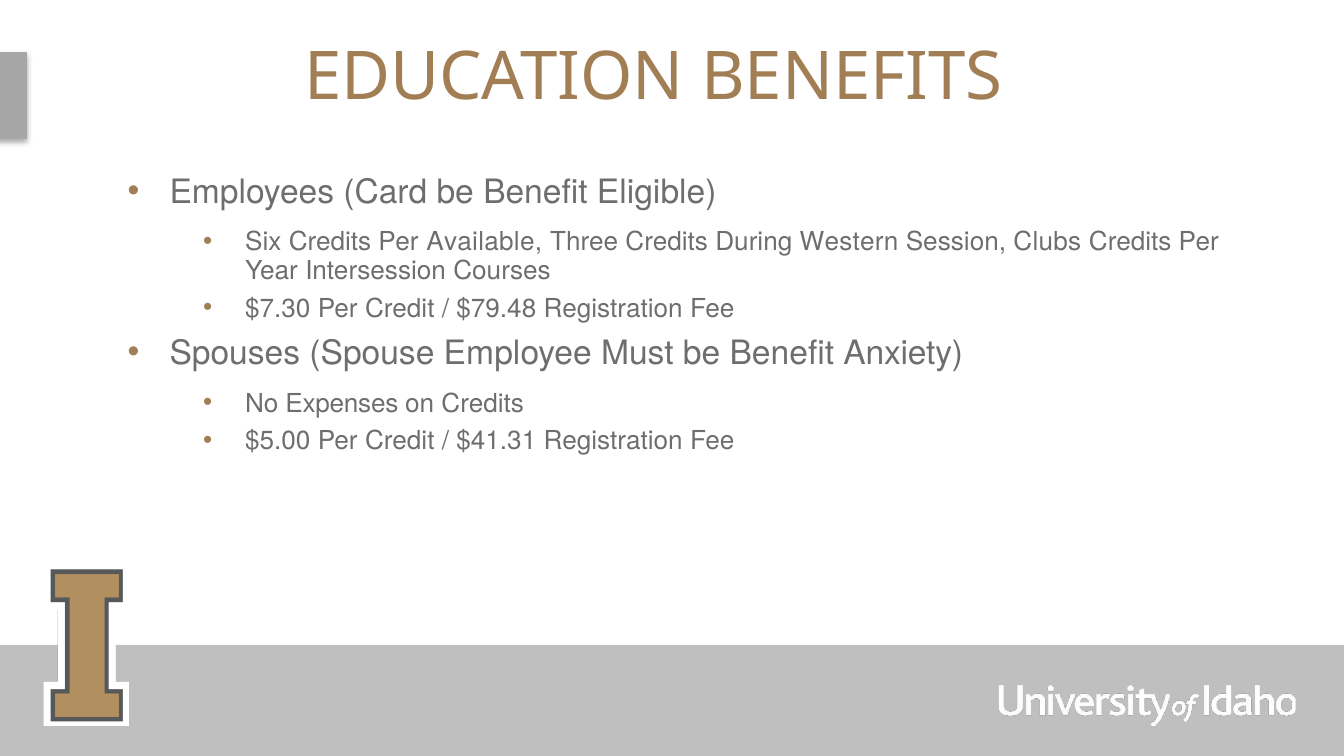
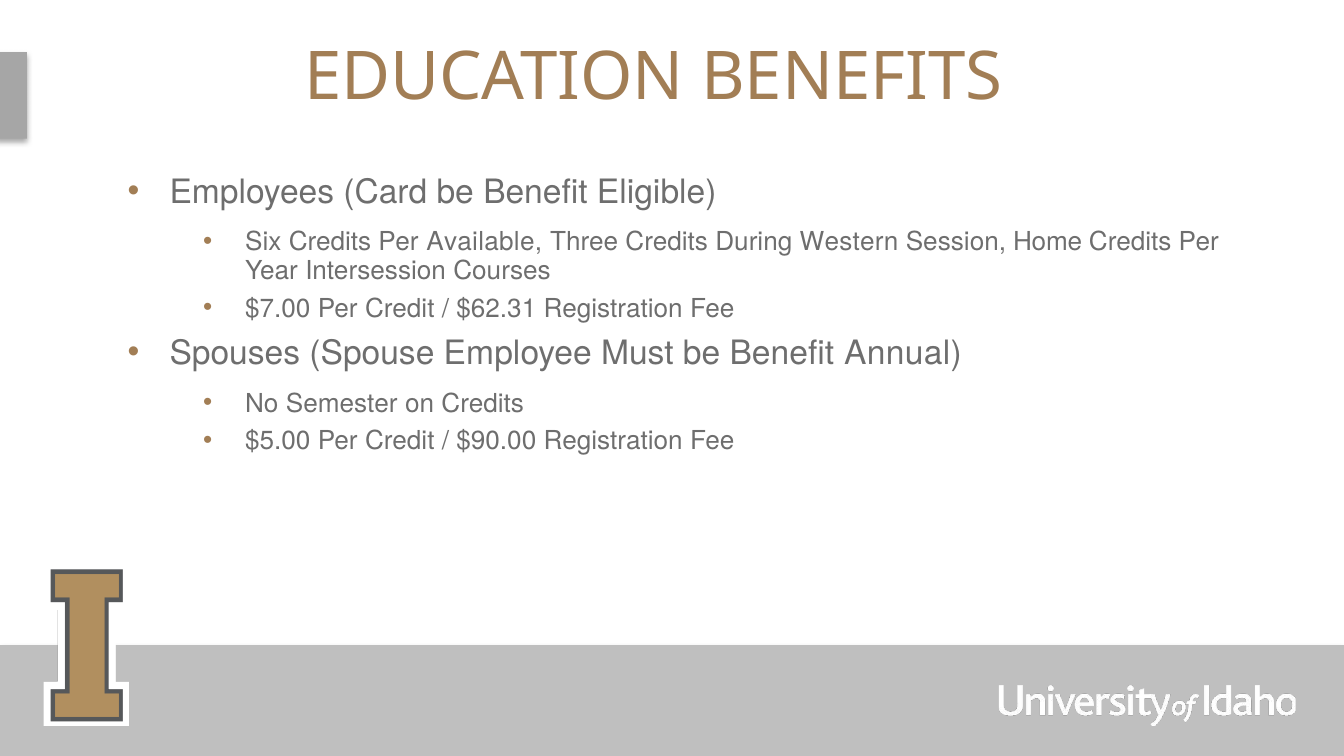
Clubs: Clubs -> Home (1048, 242)
$7.30: $7.30 -> $7.00 (278, 309)
$79.48: $79.48 -> $62.31 (496, 309)
Anxiety: Anxiety -> Annual (903, 354)
Expenses: Expenses -> Semester (342, 403)
$41.31: $41.31 -> $90.00 (496, 441)
